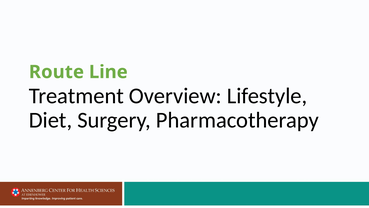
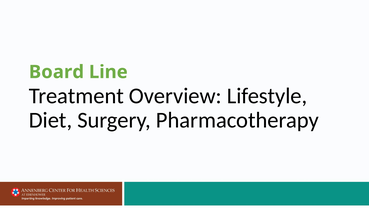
Route: Route -> Board (56, 72)
